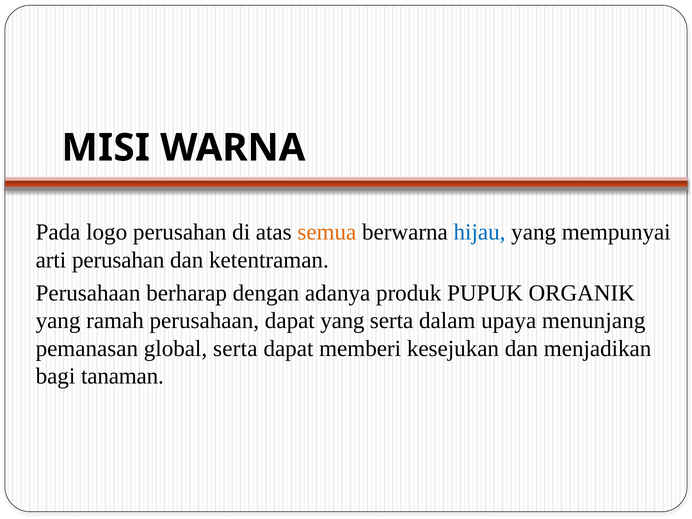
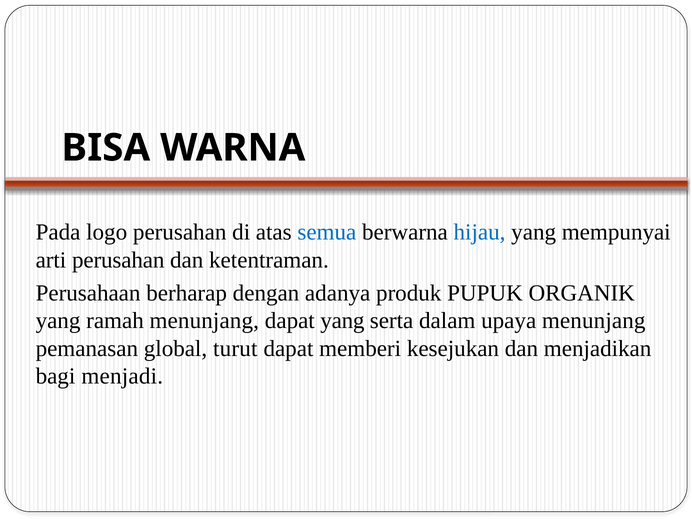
MISI: MISI -> BISA (106, 148)
semua colour: orange -> blue (327, 232)
ramah perusahaan: perusahaan -> menunjang (204, 321)
global serta: serta -> turut (235, 349)
tanaman: tanaman -> menjadi (122, 376)
